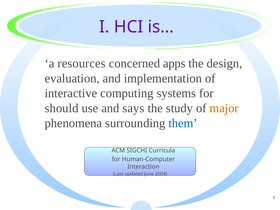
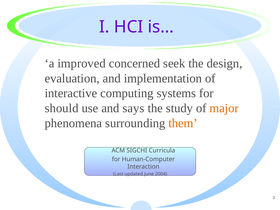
resources: resources -> improved (82, 63)
apps: apps -> seek (174, 63)
them colour: blue -> orange (183, 123)
